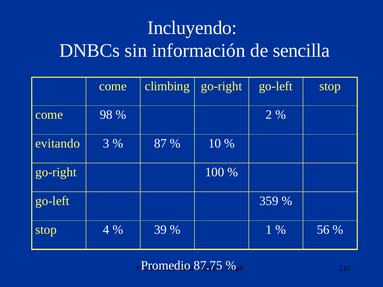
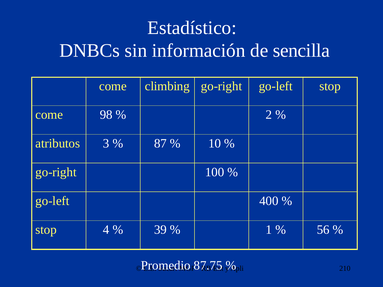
Incluyendo: Incluyendo -> Estadístico (192, 28)
evitando: evitando -> atributos (58, 144)
359: 359 -> 400 (269, 201)
